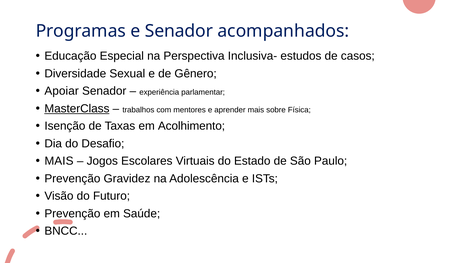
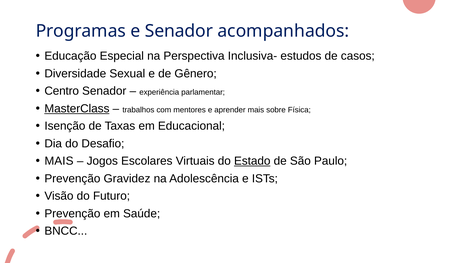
Apoiar: Apoiar -> Centro (62, 91)
Acolhimento: Acolhimento -> Educacional (191, 126)
Estado underline: none -> present (252, 161)
